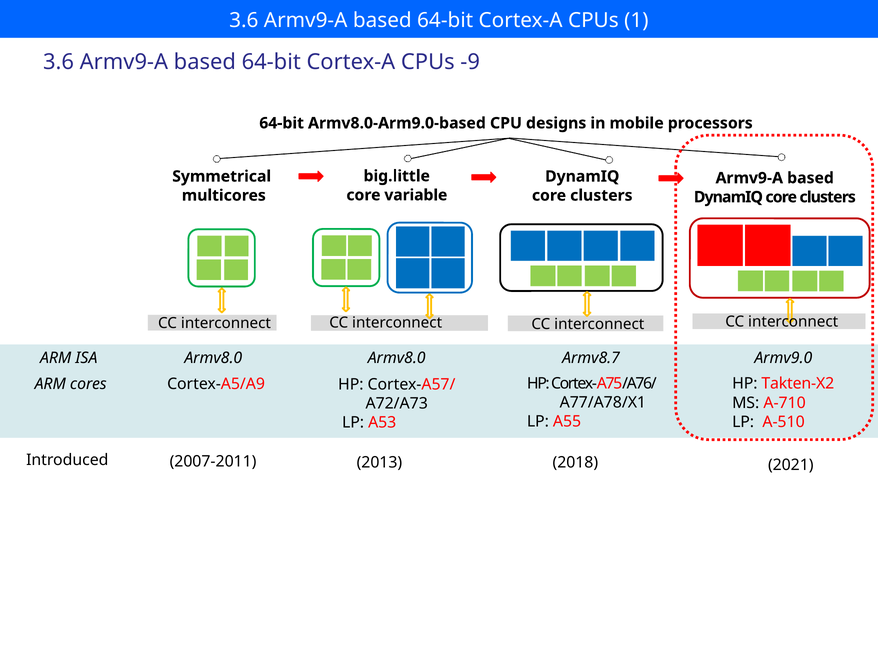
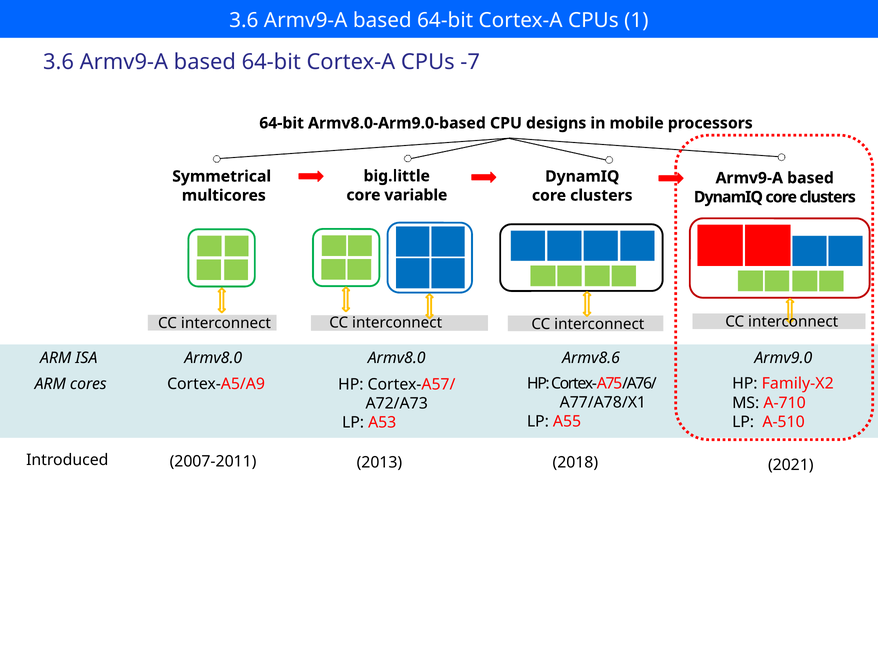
-9: -9 -> -7 (470, 62)
Armv8.7: Armv8.7 -> Armv8.6 (591, 358)
Takten-X2: Takten-X2 -> Family-X2 (798, 383)
